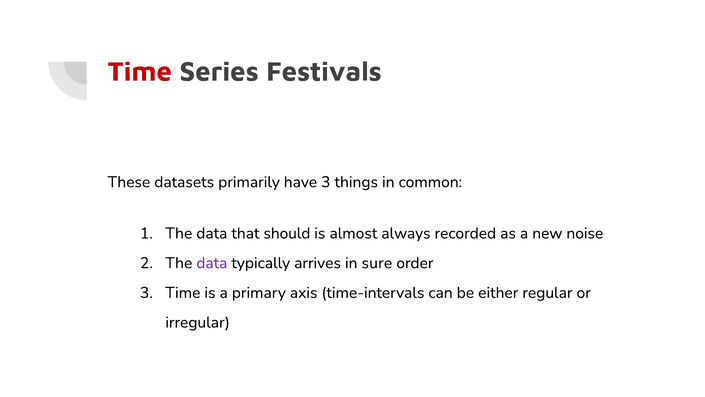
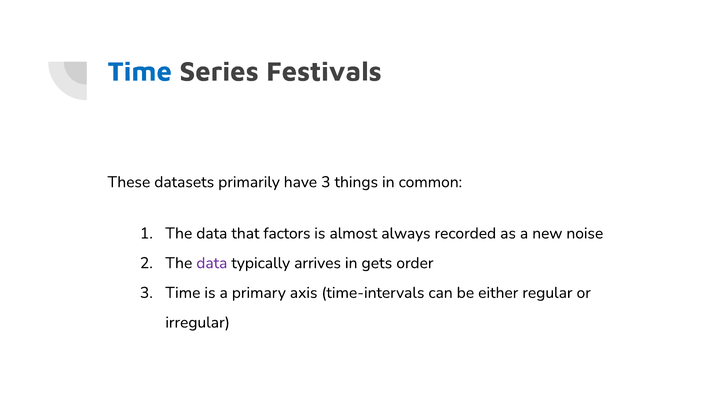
Time colour: red -> blue (140, 72)
should: should -> factors (287, 233)
sure: sure -> gets (377, 263)
